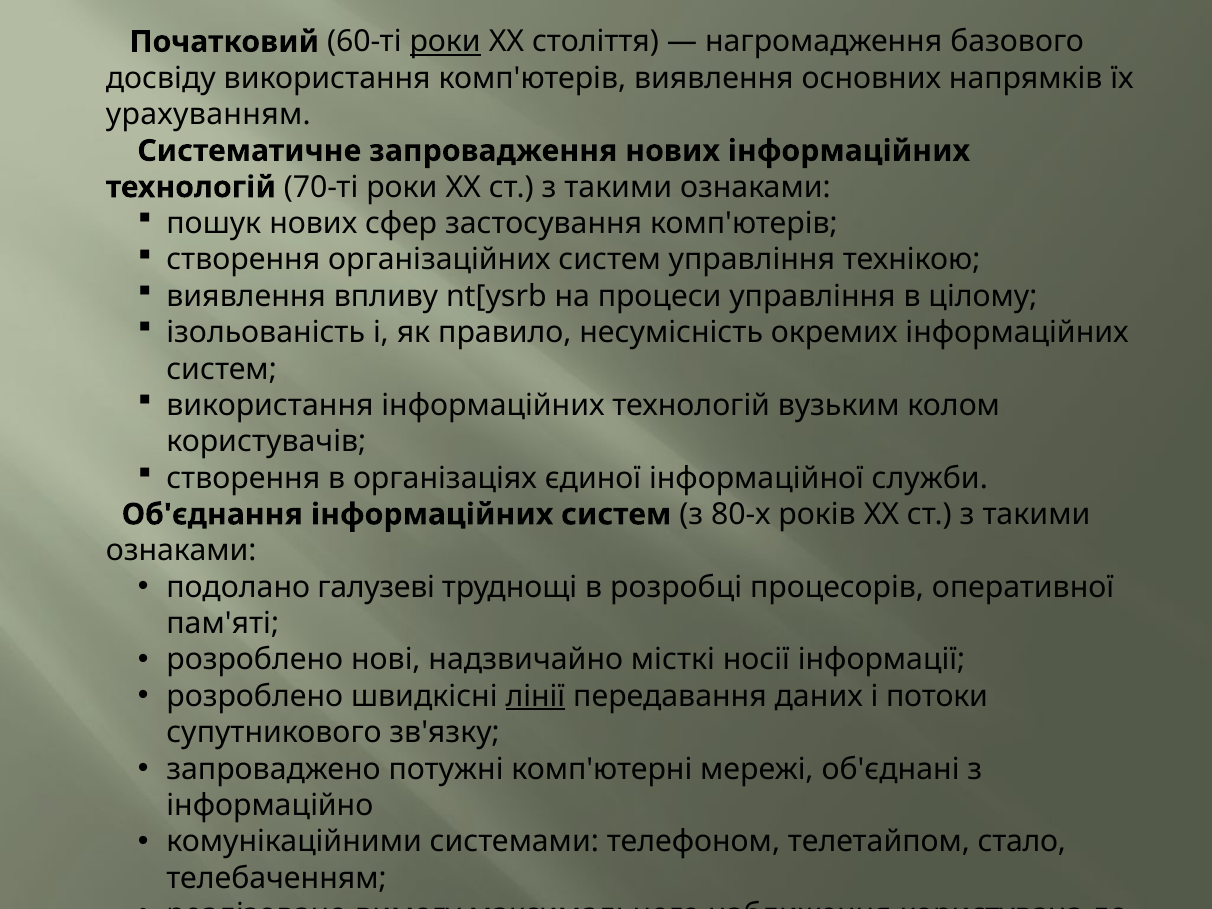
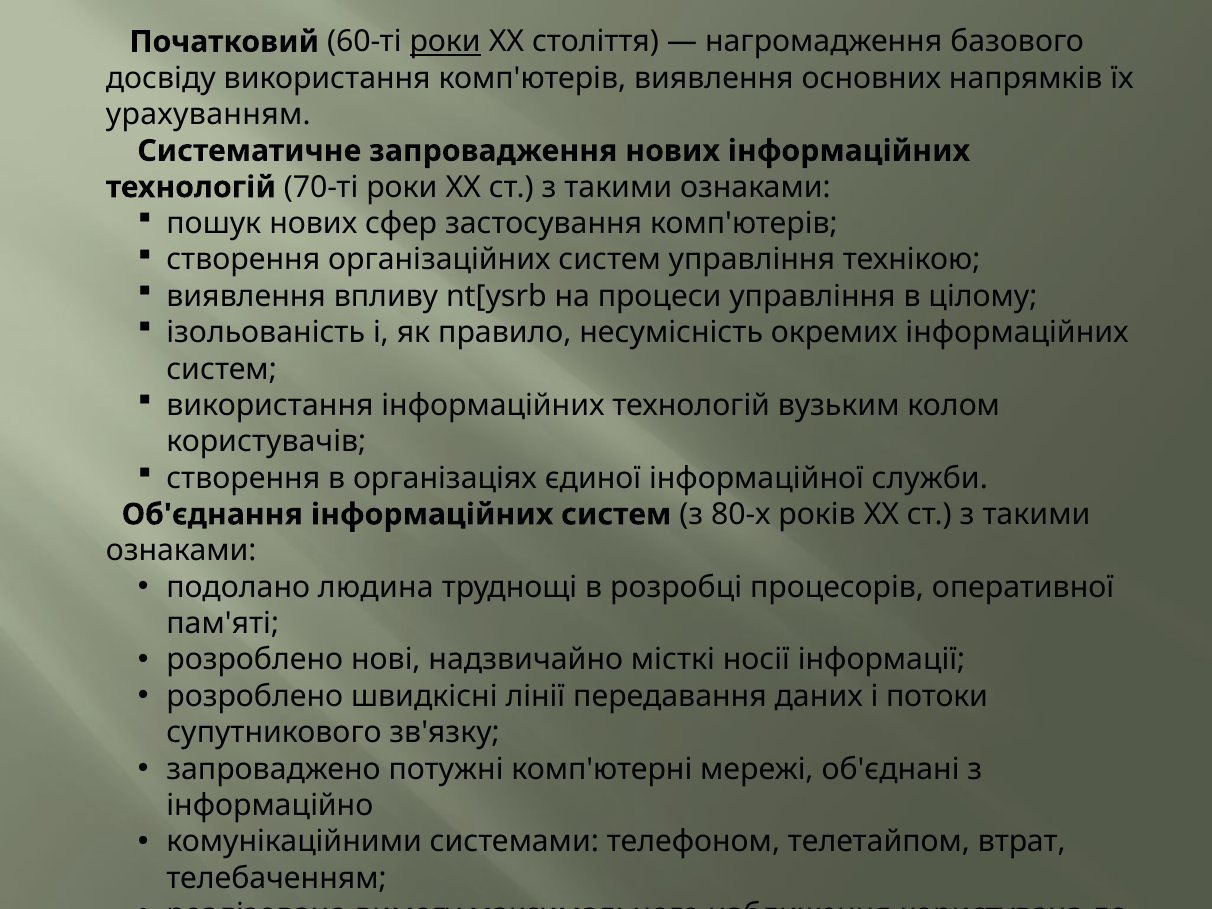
галузеві: галузеві -> людина (376, 587)
лінії underline: present -> none (535, 696)
стало: стало -> втрат (1022, 842)
